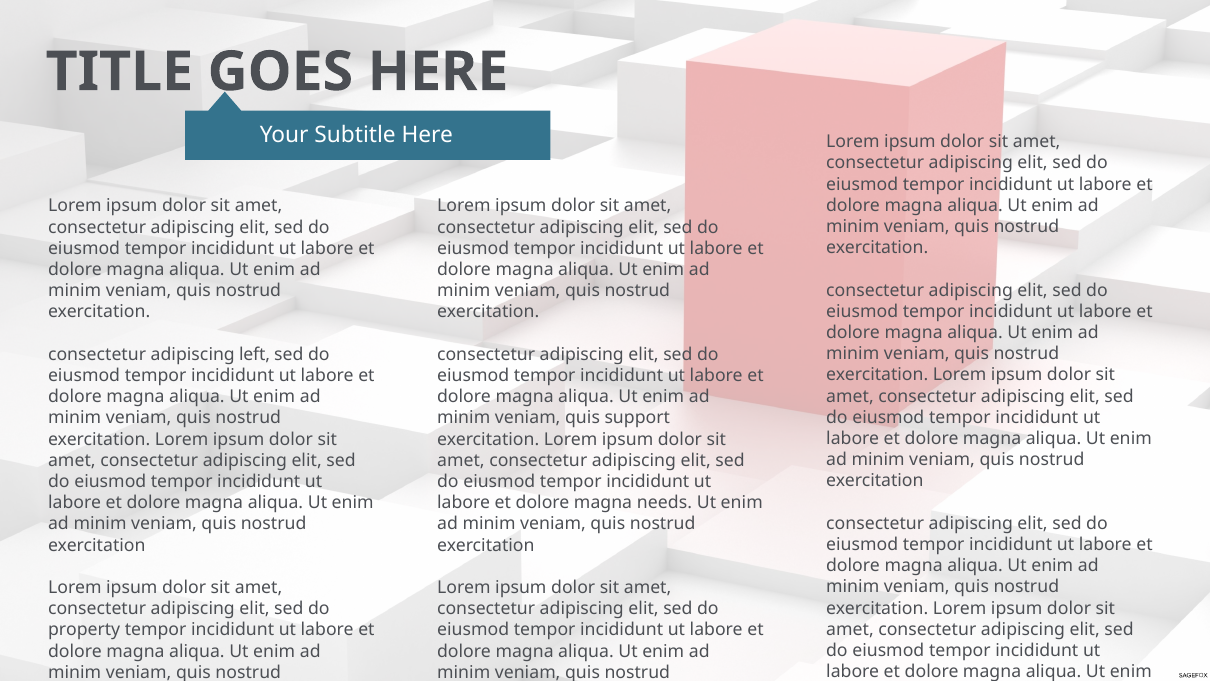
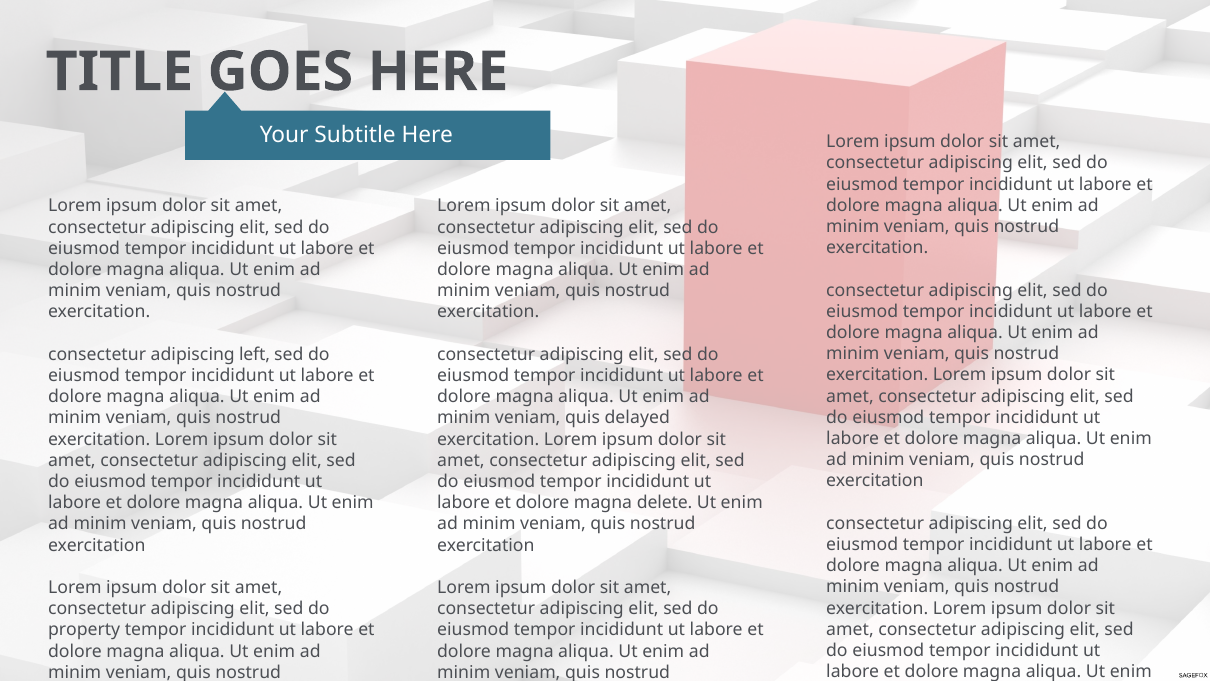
support: support -> delayed (637, 418)
needs: needs -> delete (665, 503)
